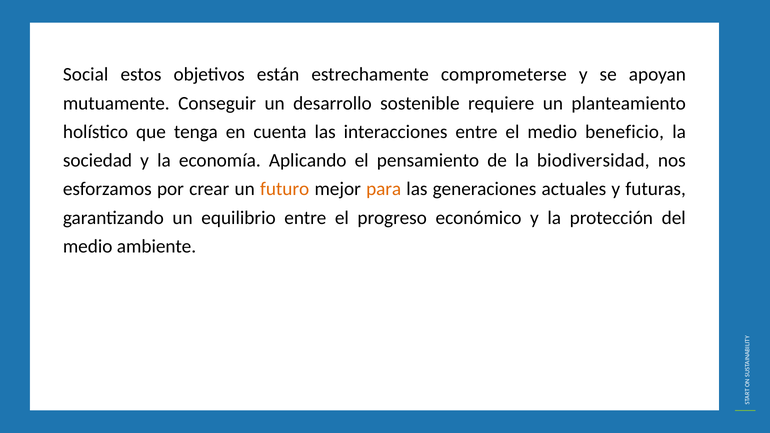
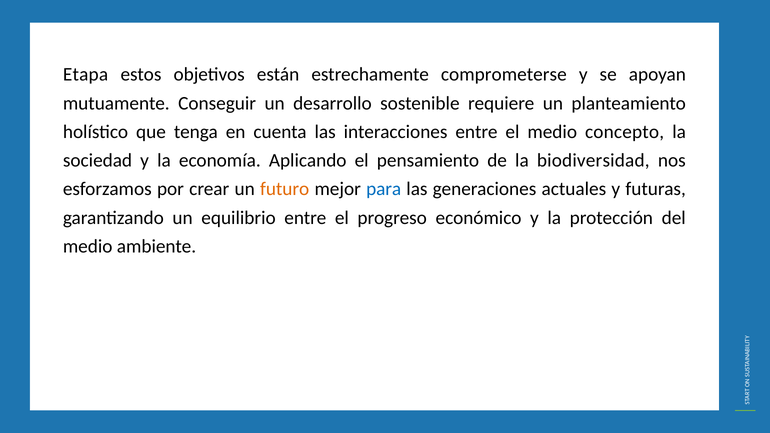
Social: Social -> Etapa (86, 75)
beneficio: beneficio -> concepto (625, 132)
para colour: orange -> blue (384, 189)
